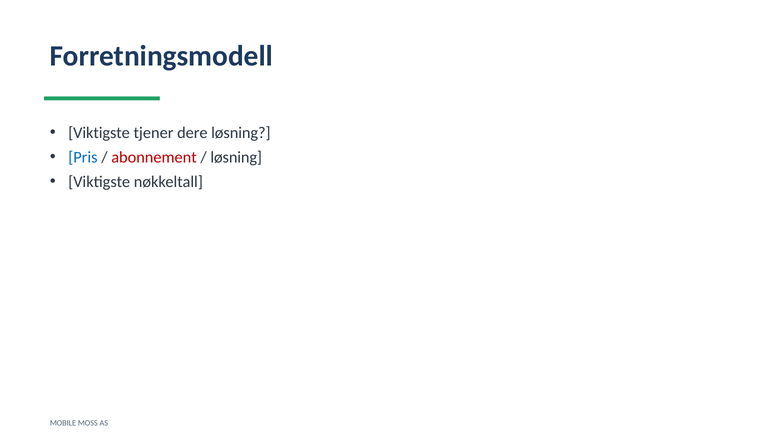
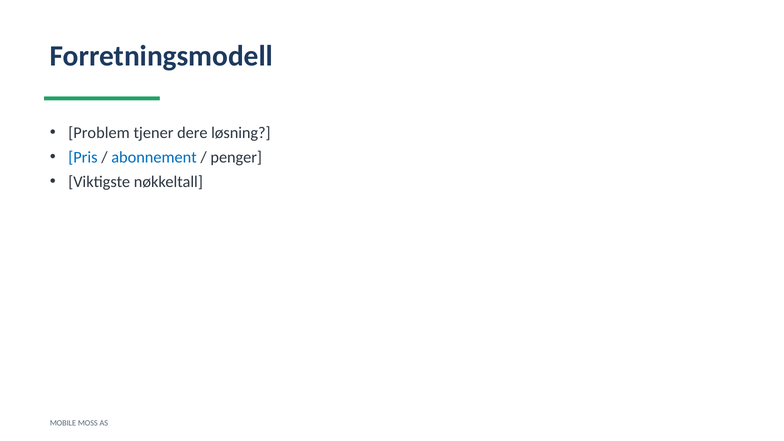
Viktigste: Viktigste -> Problem (99, 133)
abonnement colour: red -> blue (154, 157)
løsning: løsning -> penger (236, 157)
